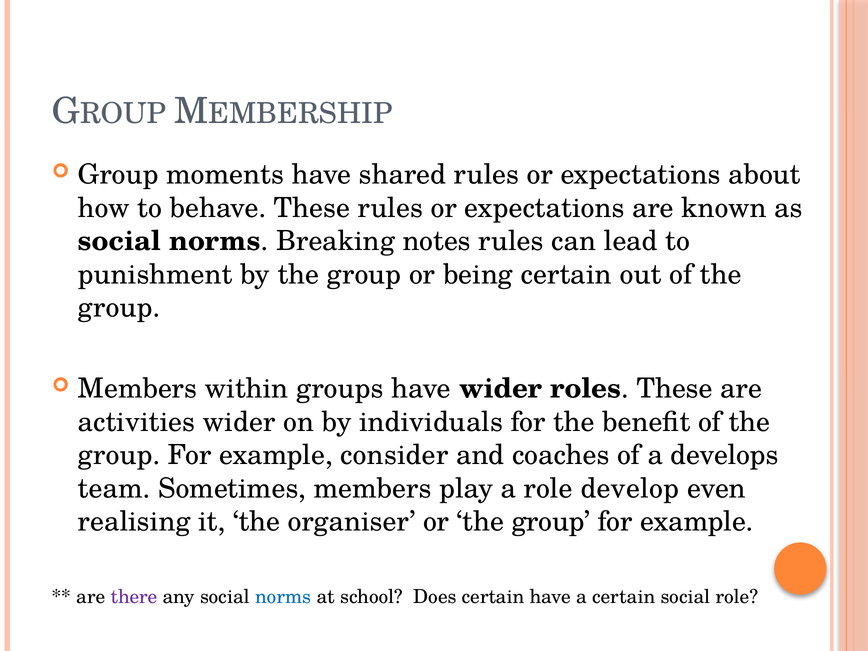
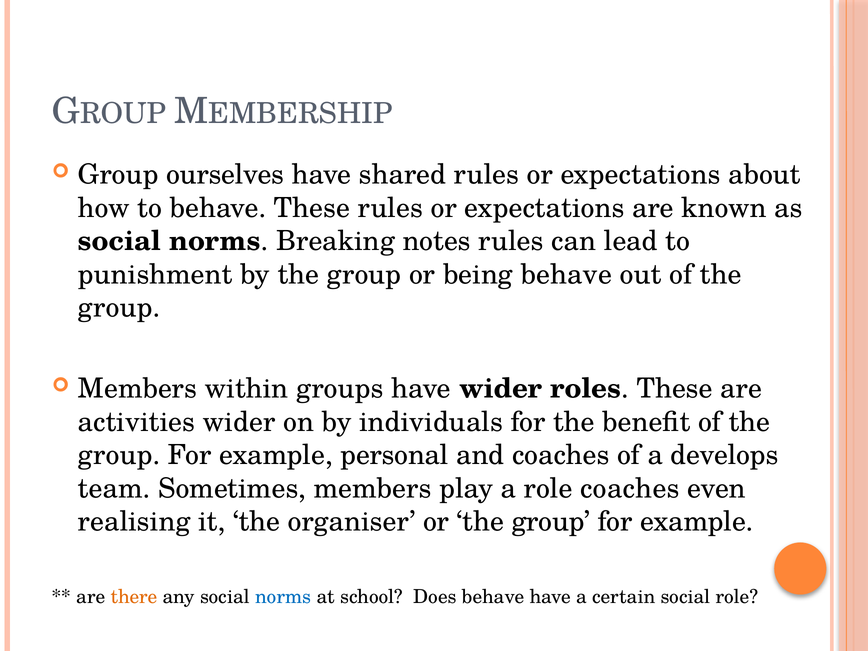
moments: moments -> ourselves (225, 175)
being certain: certain -> behave (566, 274)
consider: consider -> personal (395, 455)
role develop: develop -> coaches (630, 488)
there colour: purple -> orange (134, 597)
Does certain: certain -> behave (493, 597)
